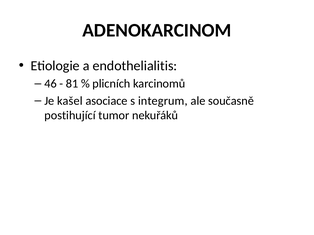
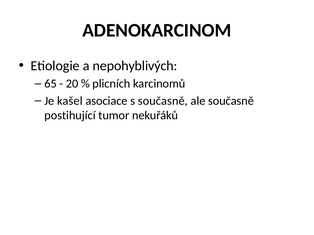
endothelialitis: endothelialitis -> nepohyblivých (135, 66)
46: 46 -> 65 (51, 84)
81: 81 -> 20 (72, 84)
s integrum: integrum -> současně (163, 101)
